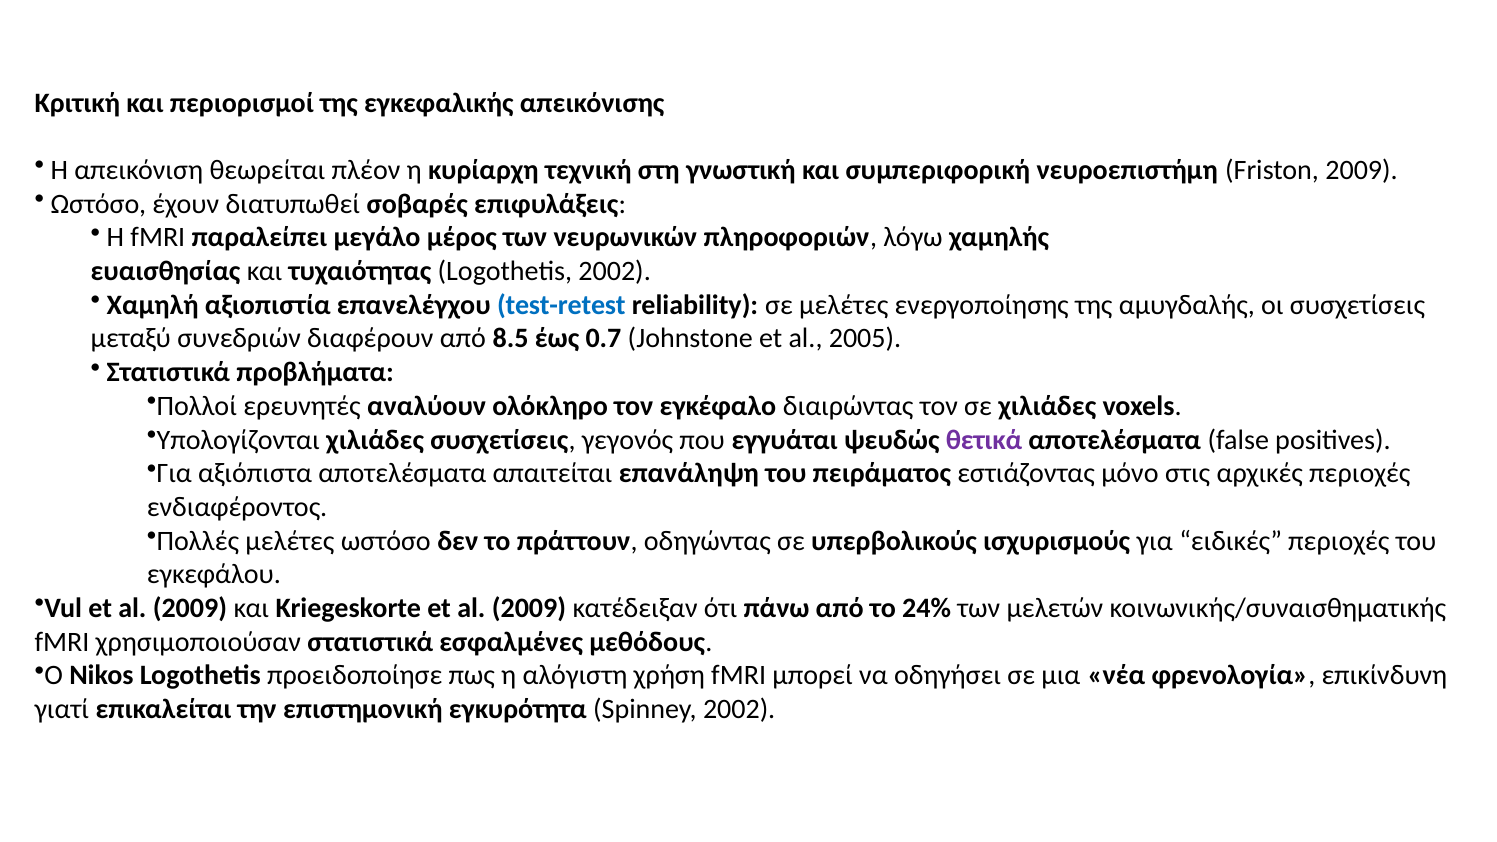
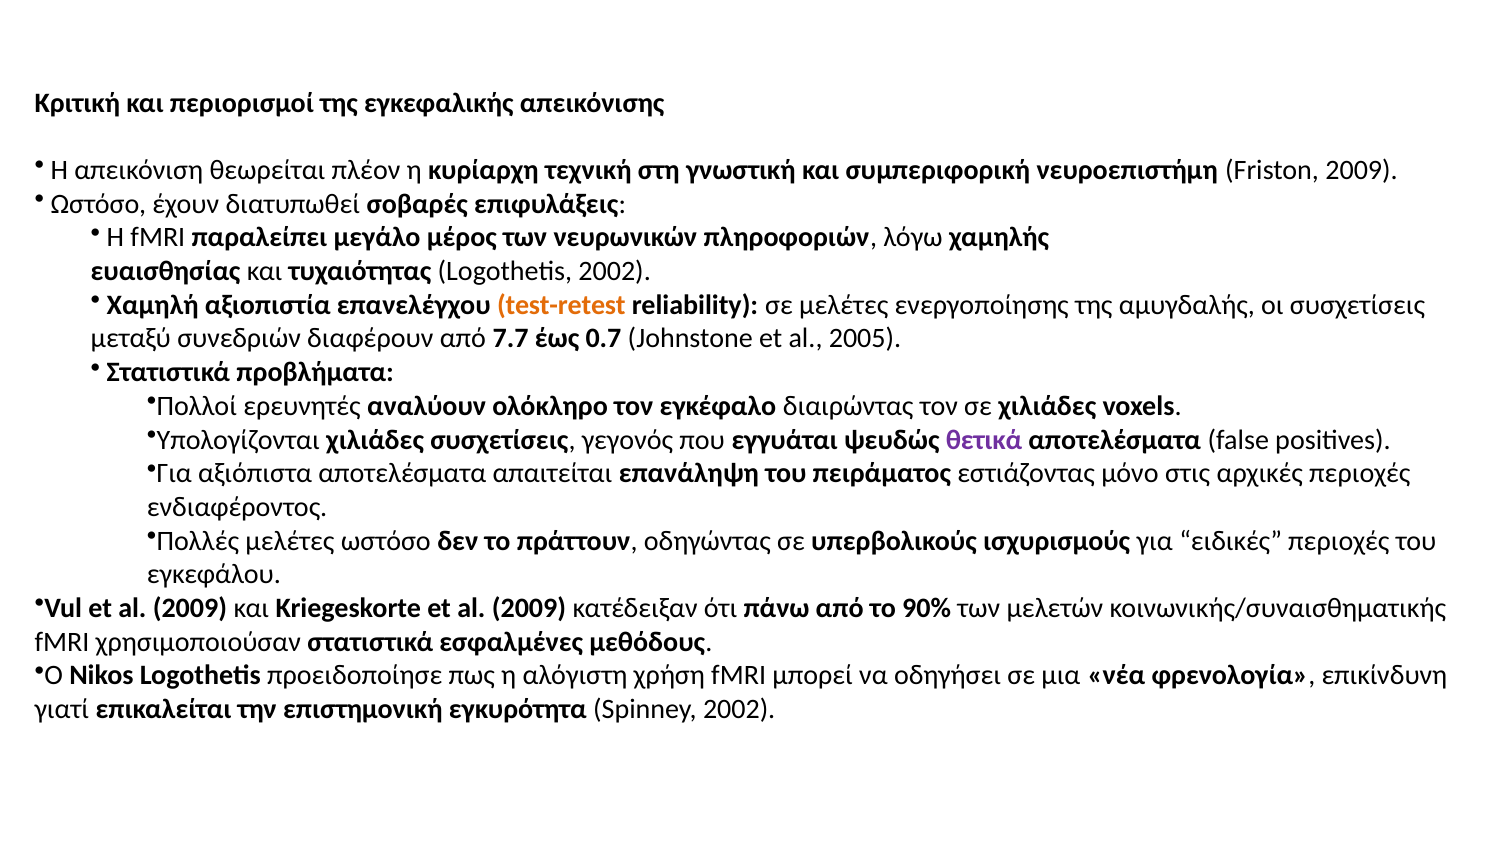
test-retest colour: blue -> orange (561, 305)
8.5: 8.5 -> 7.7 (511, 339)
24%: 24% -> 90% (927, 608)
